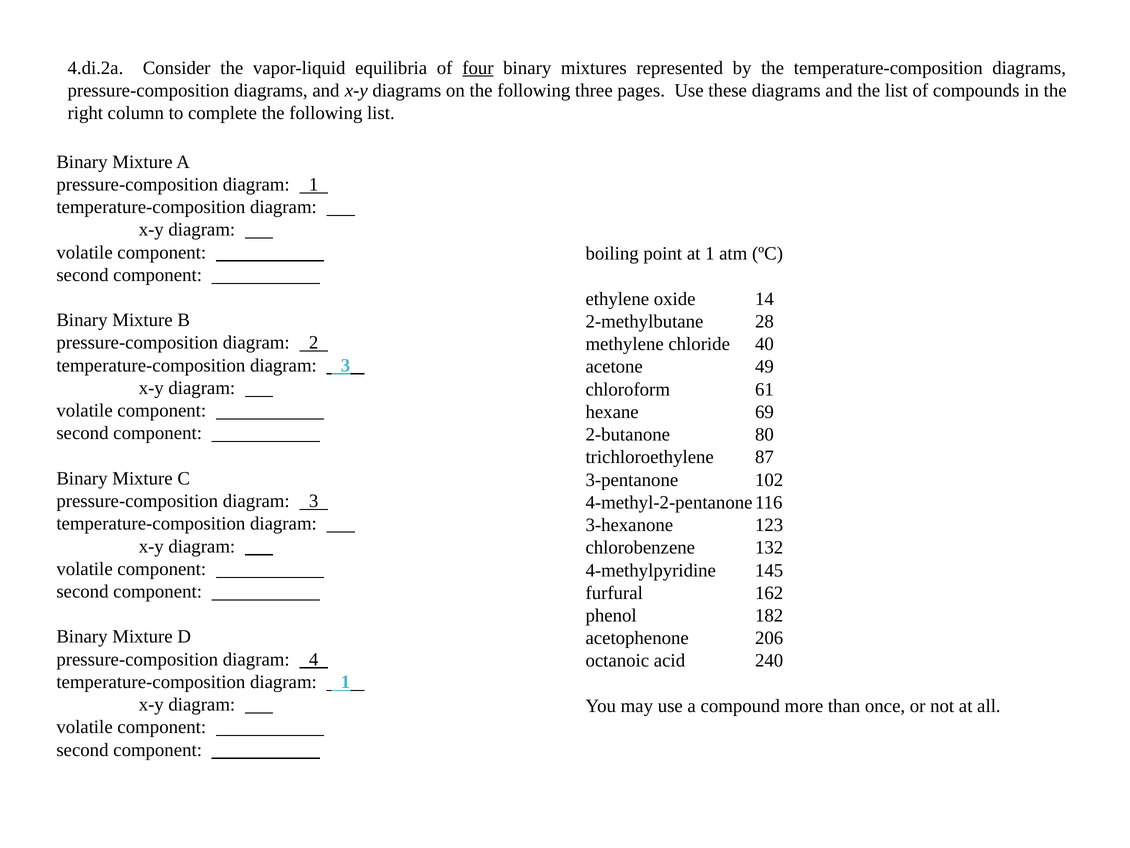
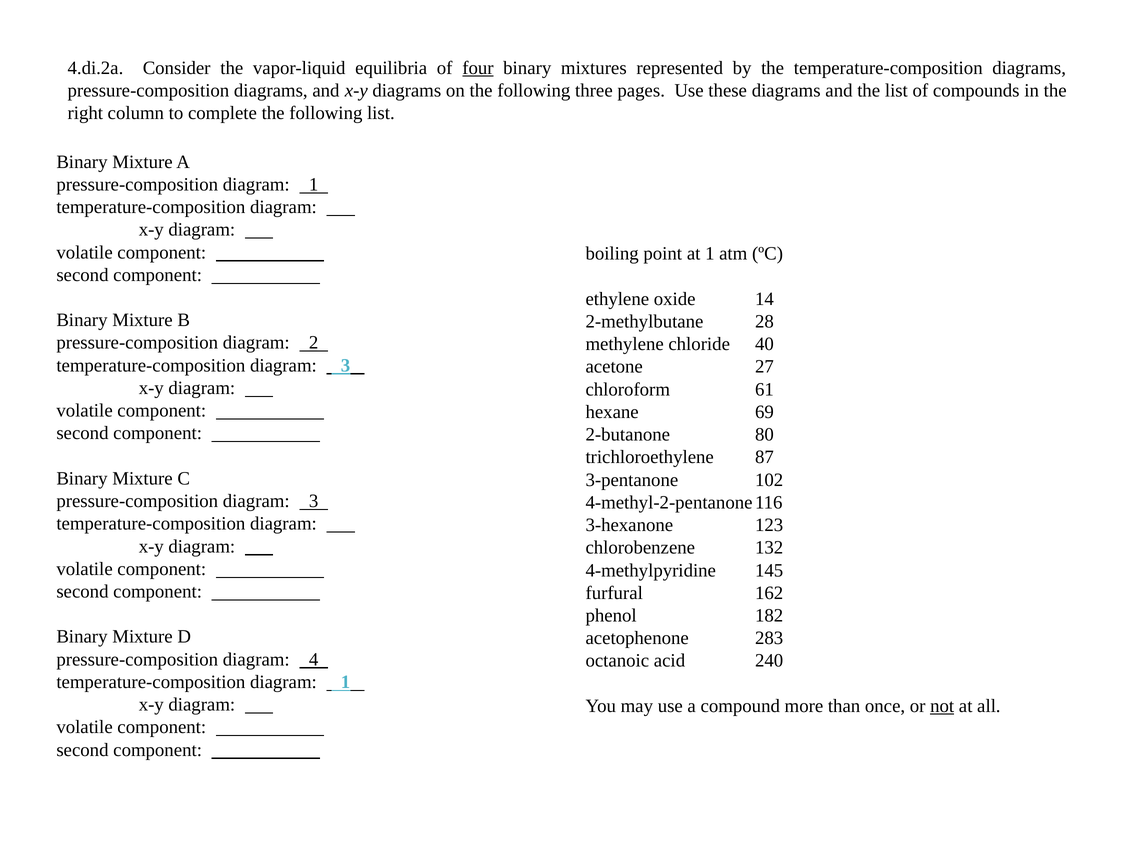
49: 49 -> 27 (764, 367)
206: 206 -> 283 (769, 638)
not underline: none -> present (942, 706)
